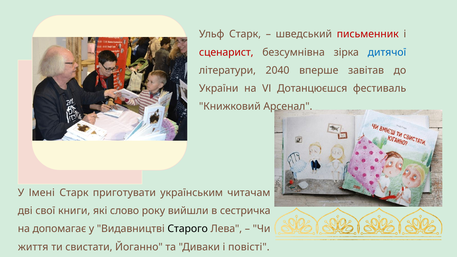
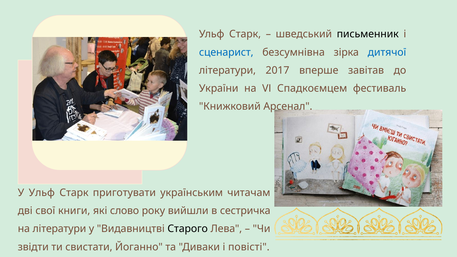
письменник colour: red -> black (368, 34)
сценарист colour: red -> blue (226, 52)
2040: 2040 -> 2017 (278, 70)
Дотанцюєшся: Дотанцюєшся -> Спадкоємцем (312, 88)
У Імені: Імені -> Ульф (42, 193)
на допомагає: допомагає -> літератури (59, 229)
життя: життя -> звідти (33, 247)
